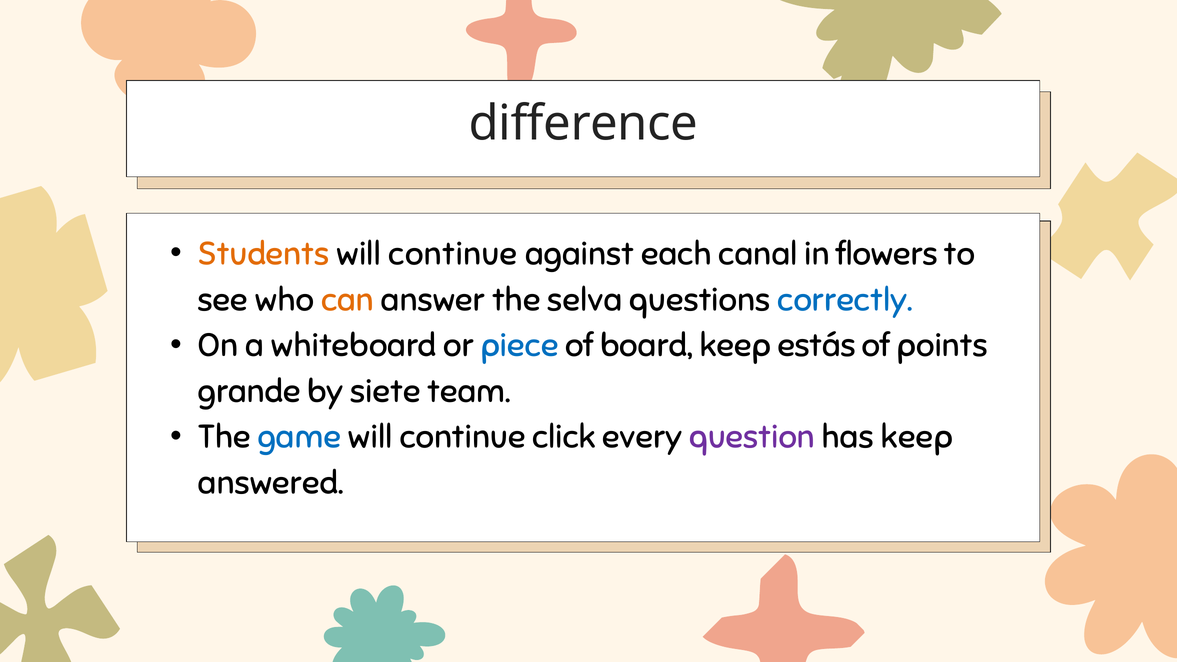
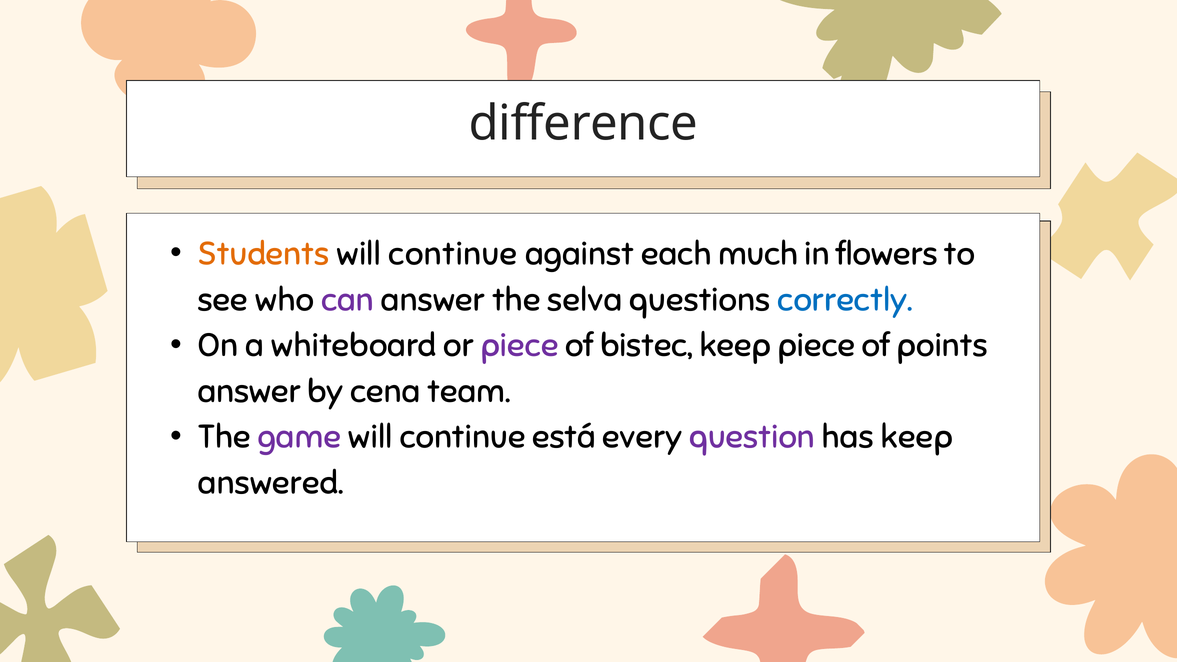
canal: canal -> much (758, 254)
can colour: orange -> purple (348, 300)
piece colour: blue -> purple (520, 346)
board: board -> bistec (647, 346)
keep estás: estás -> piece (817, 346)
grande: grande -> answer (249, 391)
siete: siete -> cena (385, 391)
game colour: blue -> purple (299, 437)
click: click -> está (564, 437)
